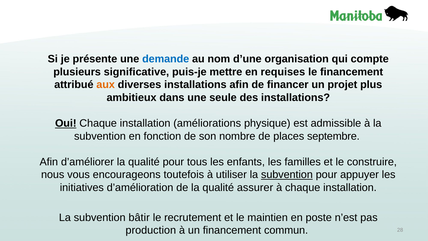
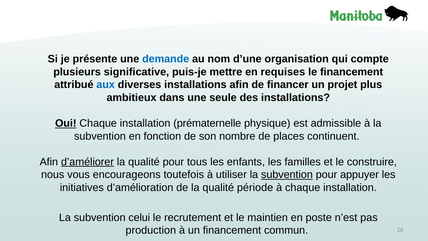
aux colour: orange -> blue (106, 85)
améliorations: améliorations -> prématernelle (207, 123)
septembre: septembre -> continuent (333, 136)
d’améliorer underline: none -> present (87, 162)
assurer: assurer -> période (255, 187)
bâtir: bâtir -> celui (139, 217)
